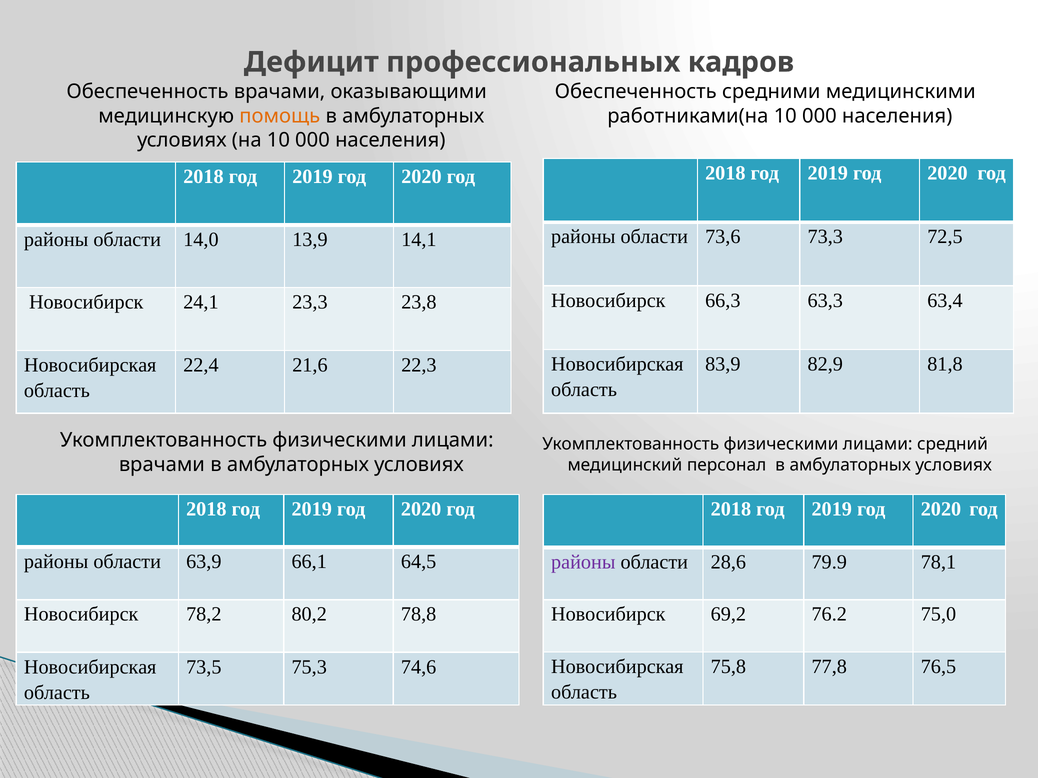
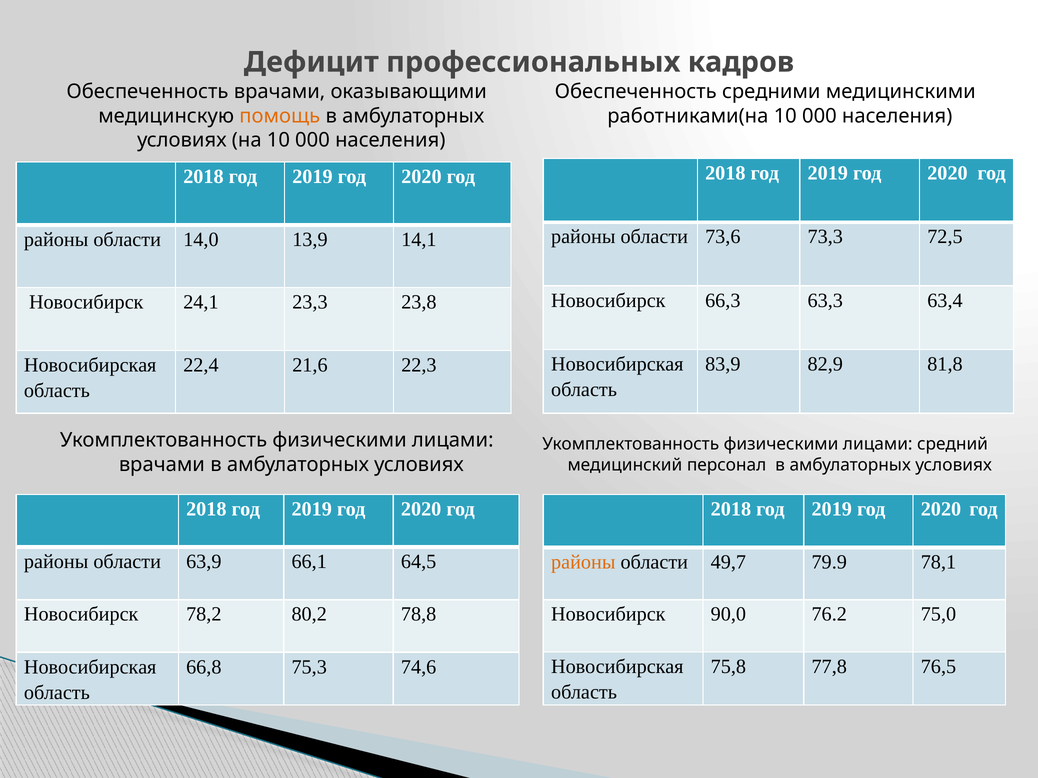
районы colour: purple -> orange (583, 562)
28,6: 28,6 -> 49,7 (728, 562)
69,2: 69,2 -> 90,0 (728, 615)
73,5: 73,5 -> 66,8 (204, 667)
